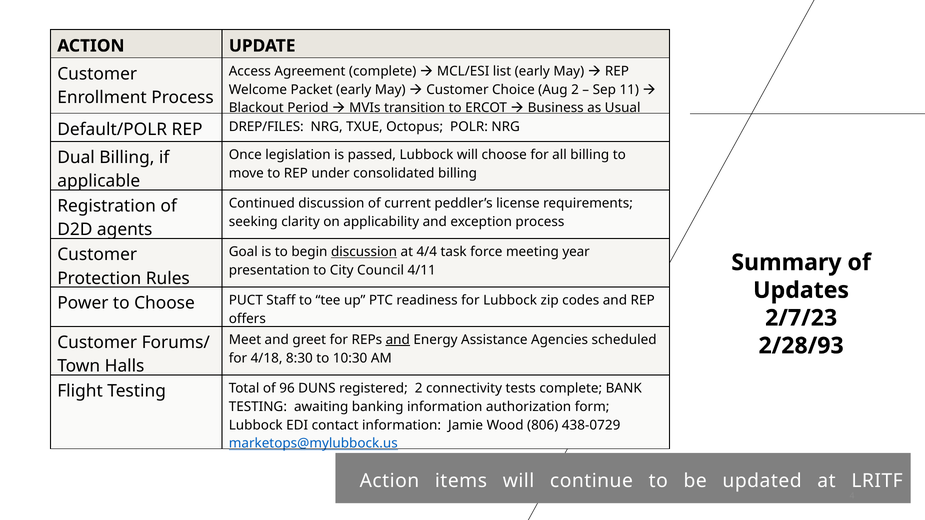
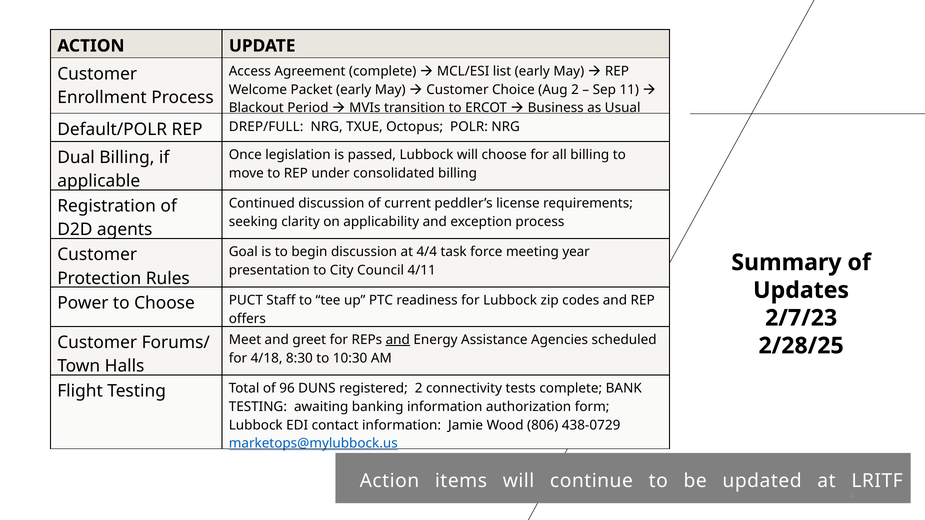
DREP/FILES: DREP/FILES -> DREP/FULL (266, 127)
discussion underline: present -> none (364, 252)
2/28/93: 2/28/93 -> 2/28/25 (801, 346)
